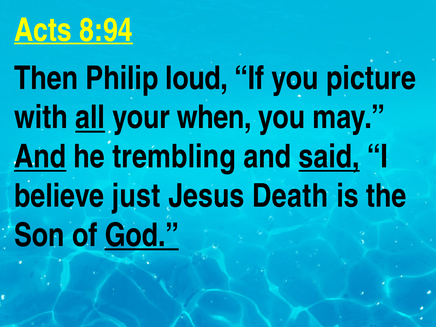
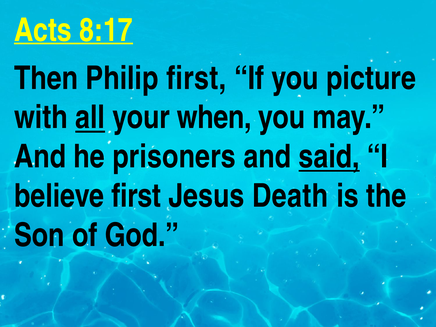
8:94: 8:94 -> 8:17 (106, 30)
Philip loud: loud -> first (196, 78)
And underline: present -> none (40, 157)
trembling: trembling -> prisoners (174, 157)
believe just: just -> first (136, 196)
God underline: present -> none (142, 235)
